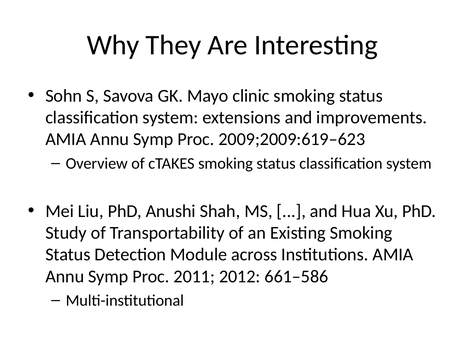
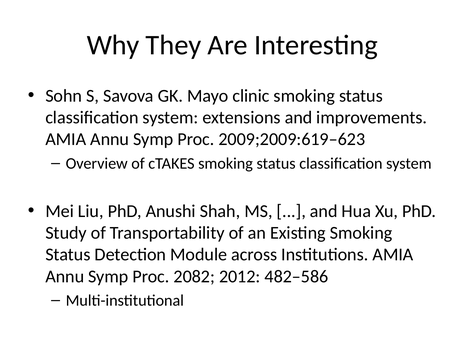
2011: 2011 -> 2082 (194, 276)
661–586: 661–586 -> 482–586 (296, 276)
